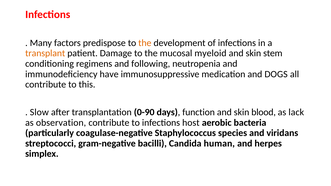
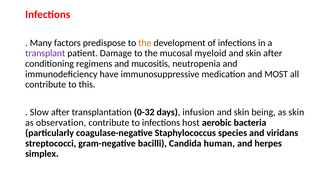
transplant colour: orange -> purple (45, 53)
skin stem: stem -> after (273, 53)
following: following -> mucositis (151, 64)
DOGS: DOGS -> MOST (276, 74)
0-90: 0-90 -> 0-32 (144, 112)
function: function -> infusion (199, 112)
blood: blood -> being (264, 112)
as lack: lack -> skin (296, 112)
